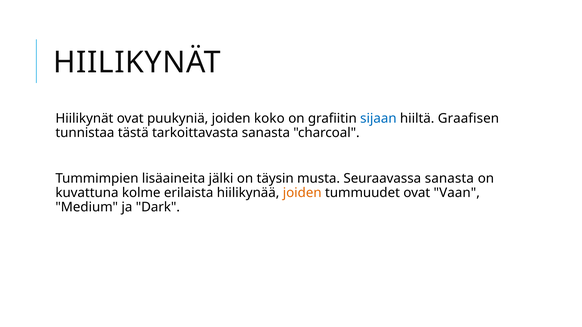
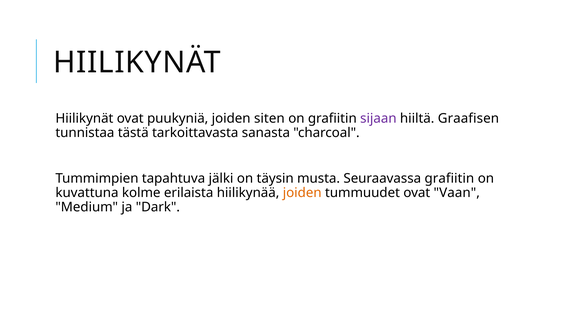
koko: koko -> siten (269, 118)
sijaan colour: blue -> purple (378, 118)
lisäaineita: lisäaineita -> tapahtuva (174, 179)
Seuraavassa sanasta: sanasta -> grafiitin (449, 179)
